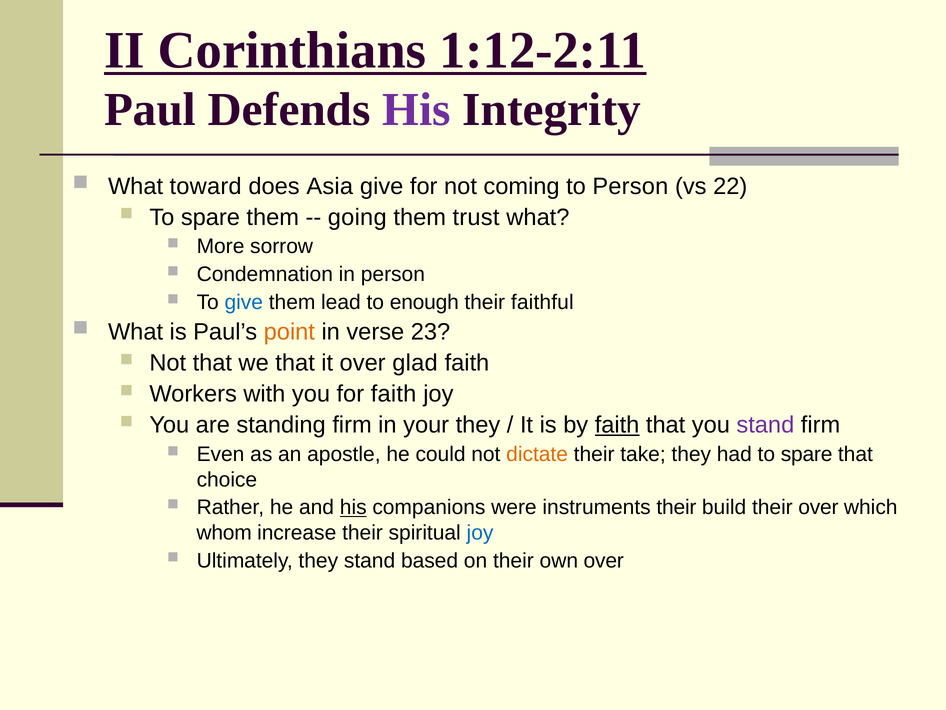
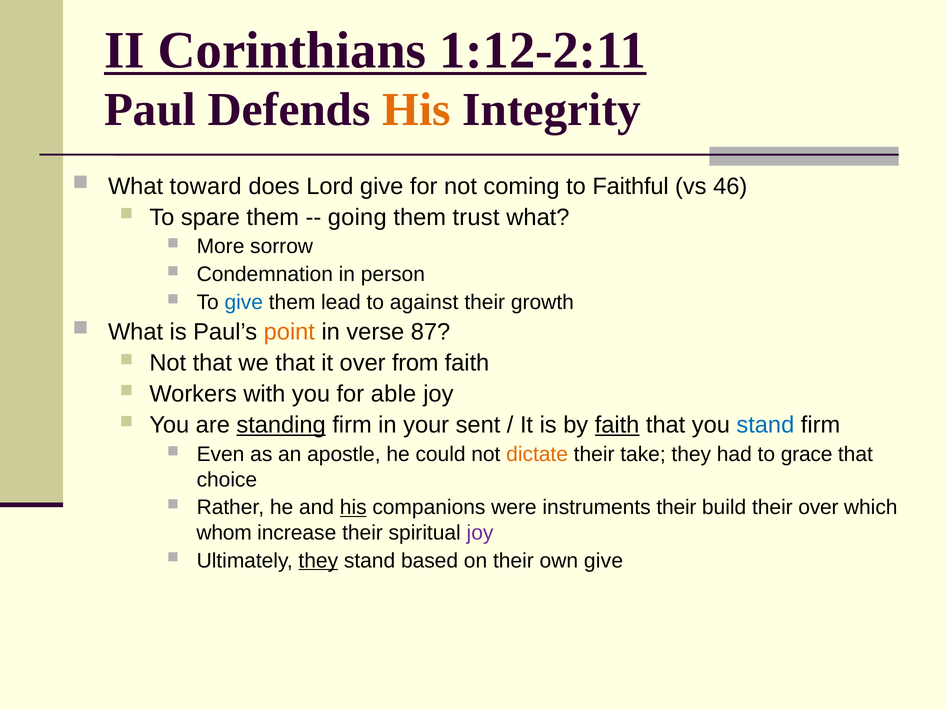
His colour: purple -> orange (416, 110)
Asia: Asia -> Lord (330, 186)
to Person: Person -> Faithful (631, 186)
22: 22 -> 46 (730, 186)
enough: enough -> against (424, 302)
faithful: faithful -> growth (542, 302)
23: 23 -> 87 (430, 332)
glad: glad -> from (415, 363)
for faith: faith -> able (394, 394)
standing underline: none -> present (281, 425)
your they: they -> sent (478, 425)
stand colour: purple -> blue (765, 425)
had to spare: spare -> grace (807, 454)
joy colour: blue -> purple (480, 532)
they underline: none -> present (318, 560)
own over: over -> give (604, 560)
